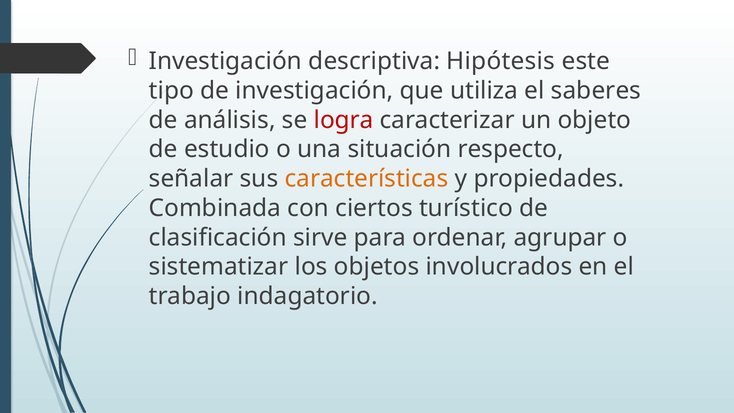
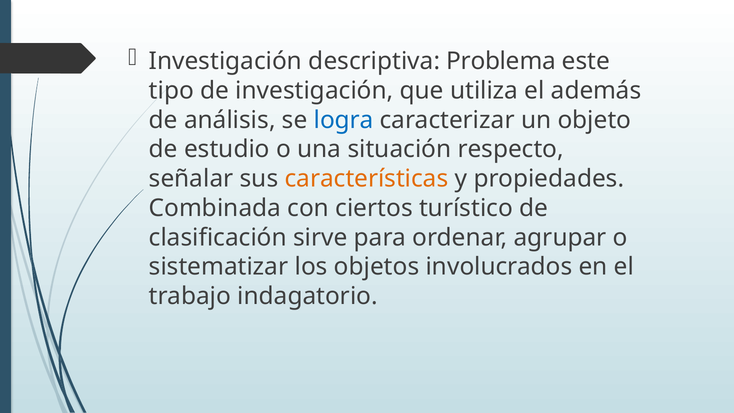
Hipótesis: Hipótesis -> Problema (501, 61)
saberes: saberes -> además (596, 91)
logra colour: red -> blue (344, 120)
